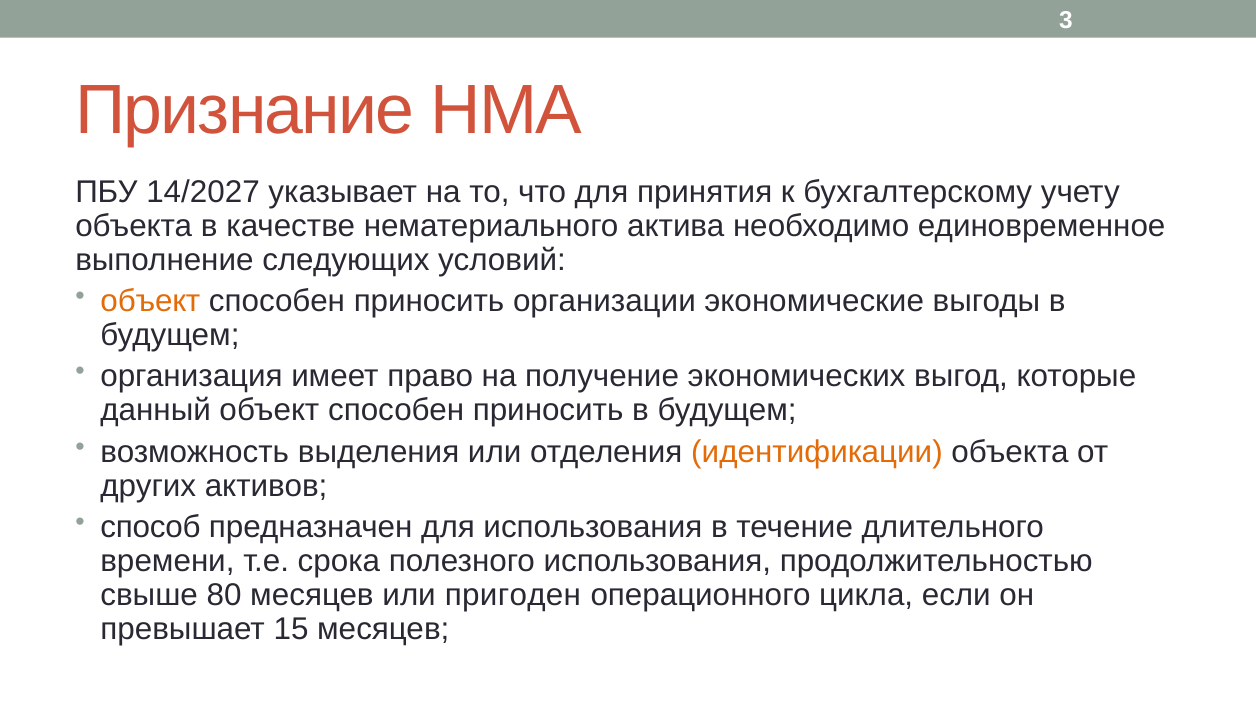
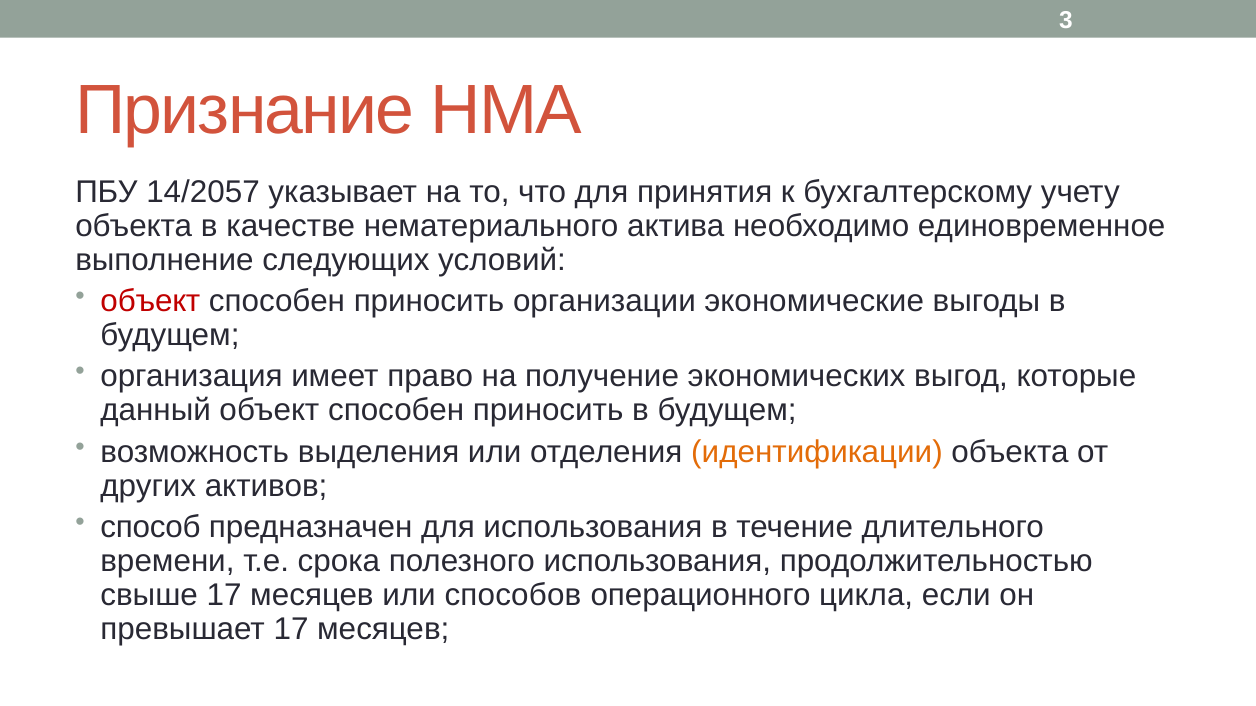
14/2027: 14/2027 -> 14/2057 (203, 192)
объект colour: orange -> red (150, 301)
свыше 80: 80 -> 17 (224, 595)
пригоден: пригоден -> способов (513, 595)
превышает 15: 15 -> 17 (291, 629)
